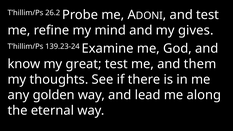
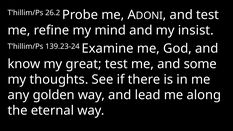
gives: gives -> insist (196, 30)
them: them -> some (200, 64)
